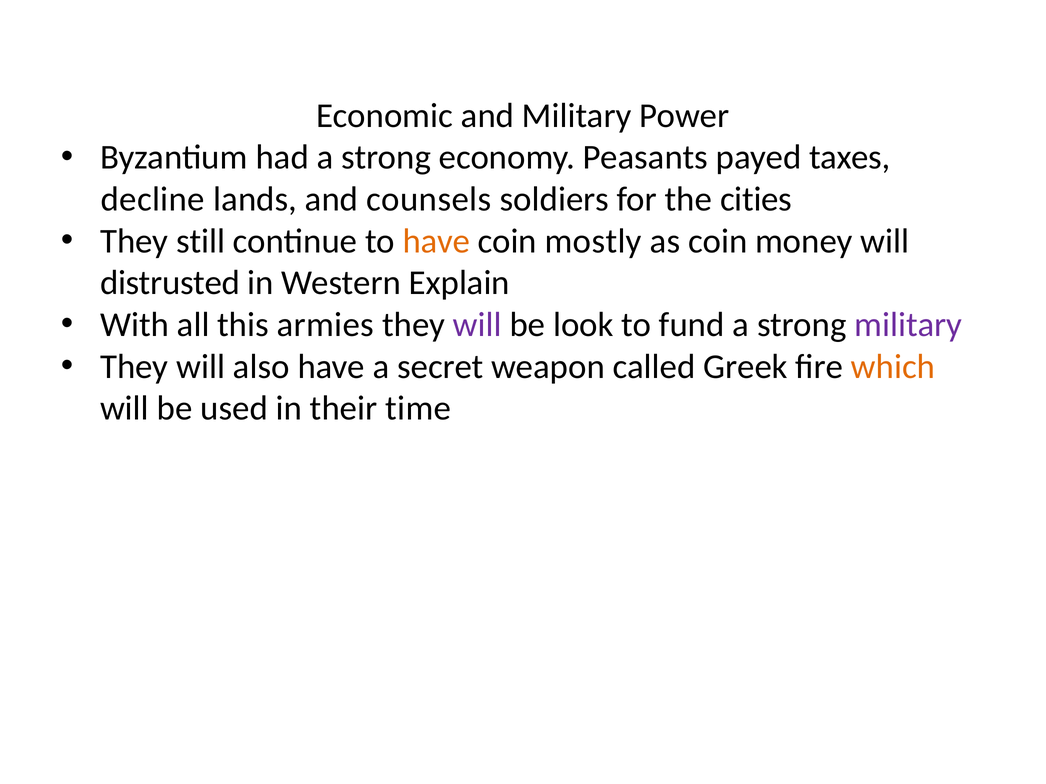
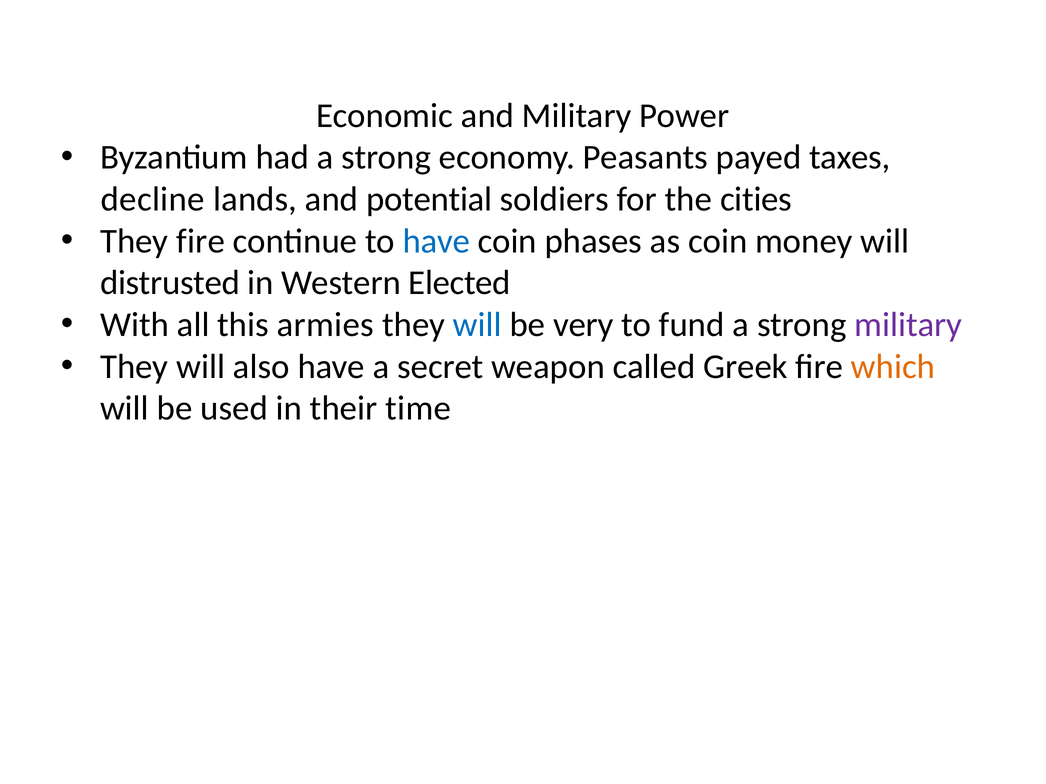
counsels: counsels -> potential (429, 199)
They still: still -> fire (201, 241)
have colour: orange -> blue (436, 241)
mostly: mostly -> phases (593, 241)
Explain: Explain -> Elected (459, 283)
will colour: purple -> blue (477, 325)
look: look -> very (583, 325)
